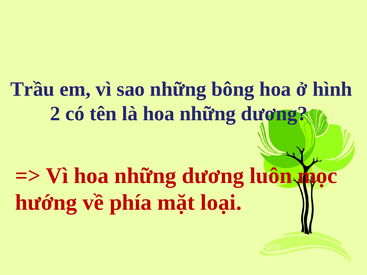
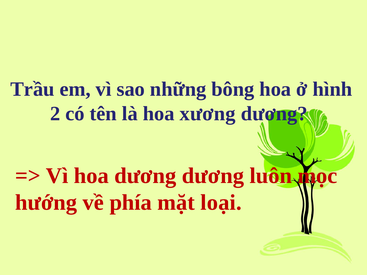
là hoa những: những -> xương (208, 114)
Vì hoa những: những -> dương (145, 176)
